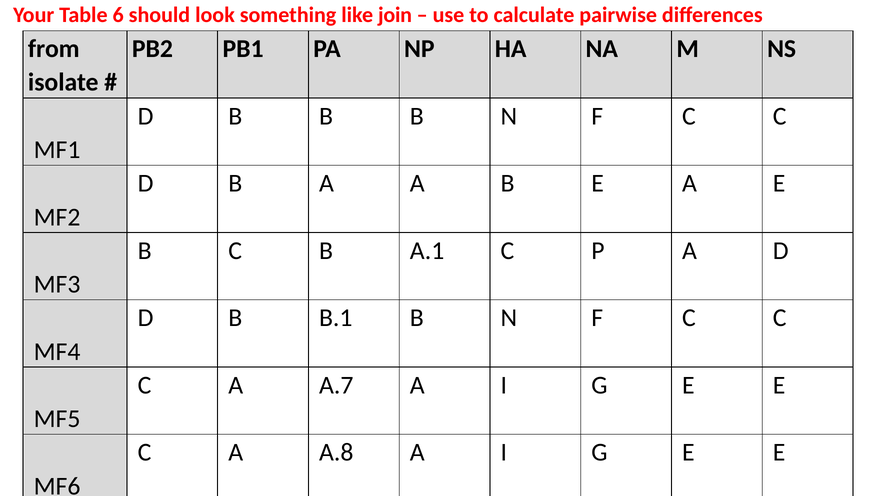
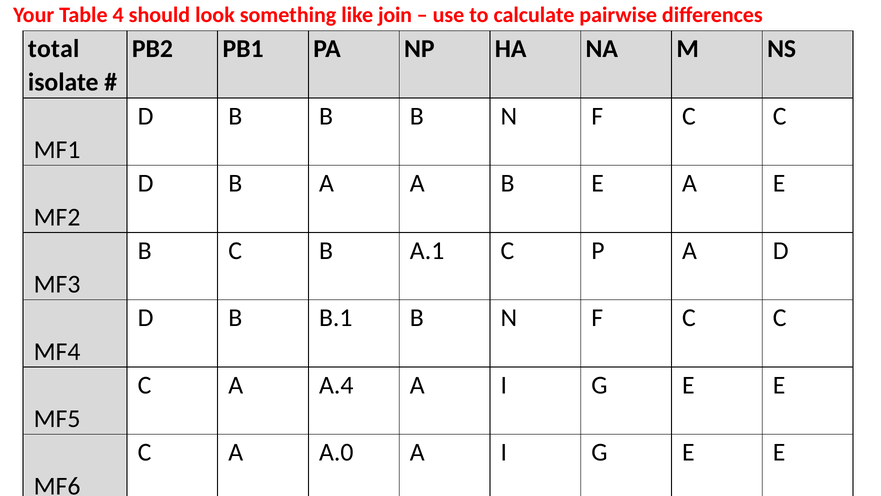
6: 6 -> 4 (118, 15)
from: from -> total (54, 49)
A.7: A.7 -> A.4 (336, 385)
A.8: A.8 -> A.0 (336, 452)
